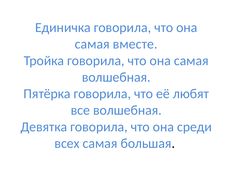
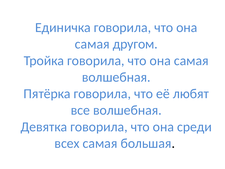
вместе: вместе -> другом (135, 44)
